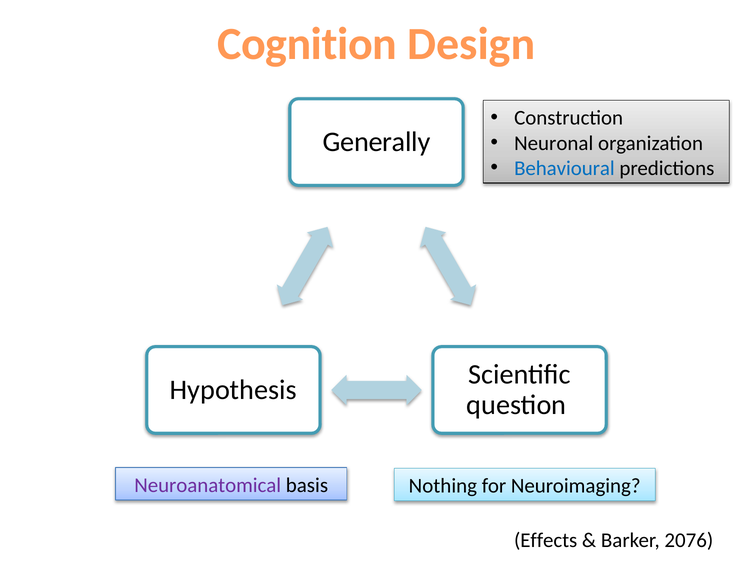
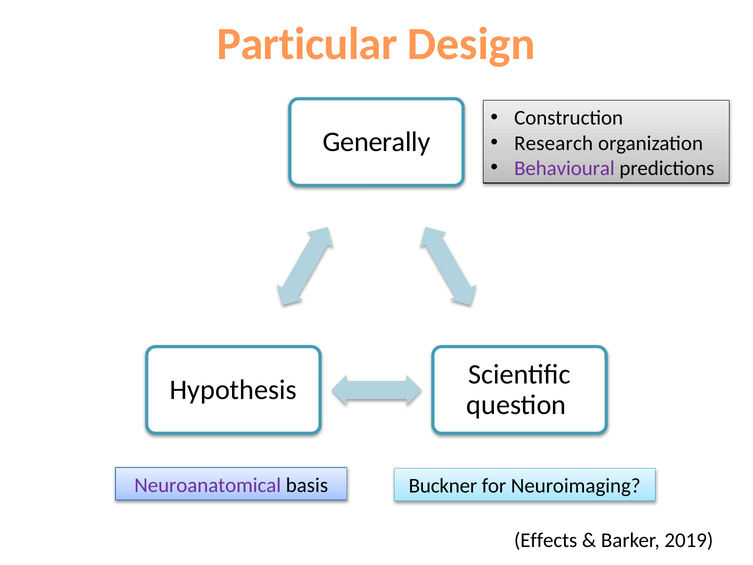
Cognition: Cognition -> Particular (307, 44)
Neuronal: Neuronal -> Research (554, 143)
Behavioural colour: blue -> purple (564, 168)
Nothing: Nothing -> Buckner (443, 486)
2076: 2076 -> 2019 (689, 540)
